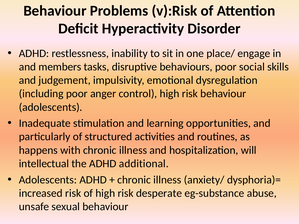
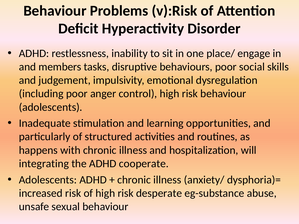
intellectual: intellectual -> integrating (44, 164)
additional: additional -> cooperate (144, 164)
